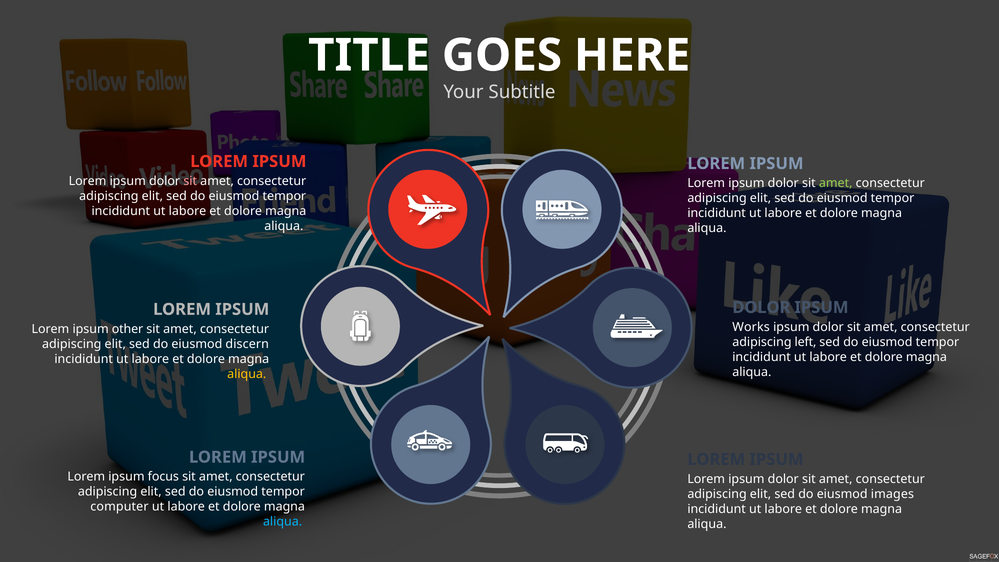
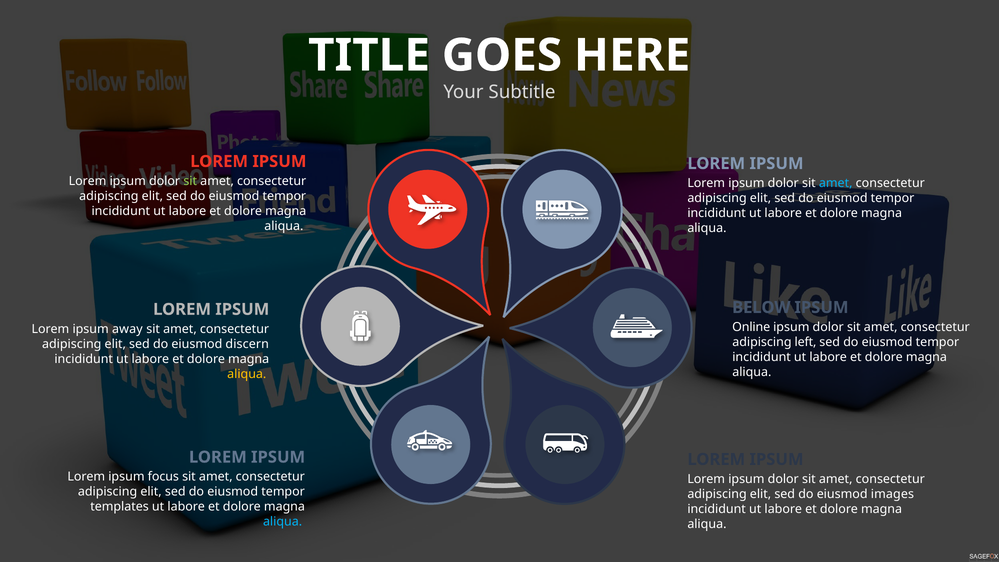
sit colour: pink -> light green (190, 181)
amet colour: light green -> light blue (836, 183)
DOLOR: DOLOR -> BELOW (761, 307)
Works: Works -> Online (751, 327)
other: other -> away (127, 329)
computer: computer -> templates (120, 507)
